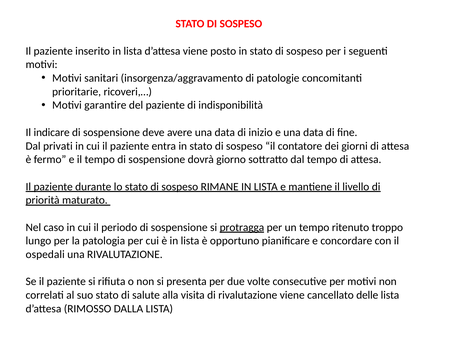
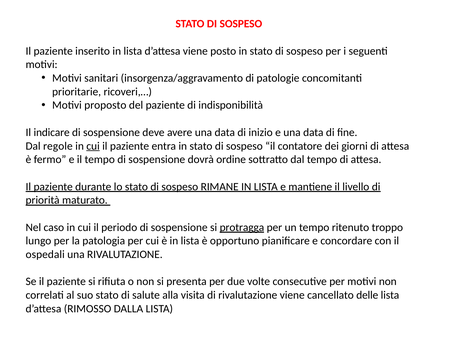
garantire: garantire -> proposto (105, 105)
privati: privati -> regole (58, 146)
cui underline: none -> present (93, 146)
giorno: giorno -> ordine (231, 160)
